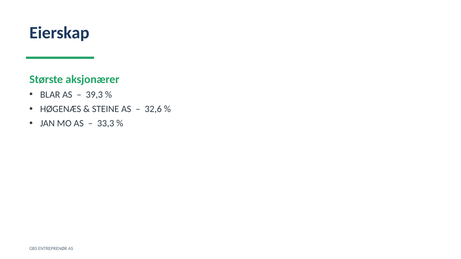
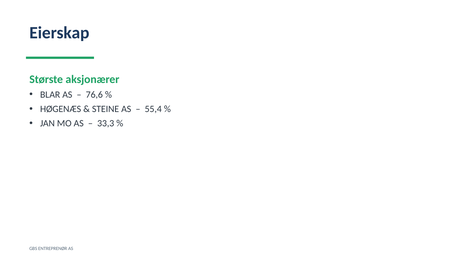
39,3: 39,3 -> 76,6 (94, 95)
32,6: 32,6 -> 55,4 (153, 109)
